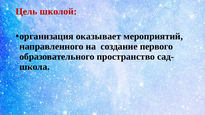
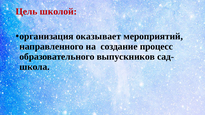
первого: первого -> процесс (156, 47)
пространство: пространство -> выпускников (126, 57)
